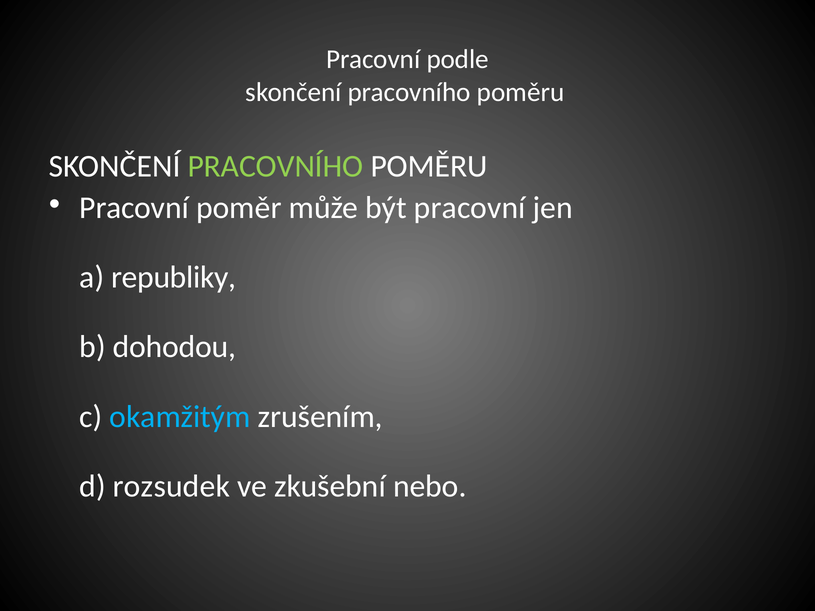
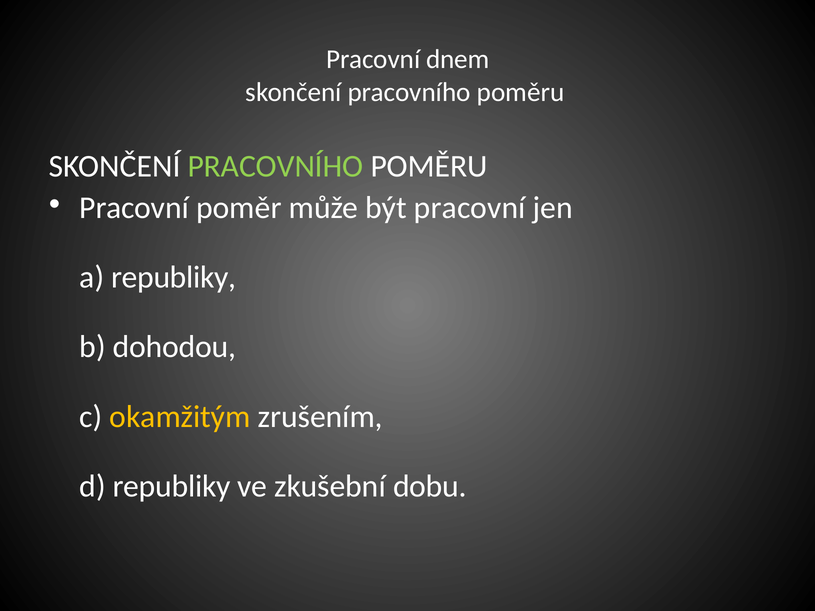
podle: podle -> dnem (458, 59)
okamžitým colour: light blue -> yellow (180, 417)
d rozsudek: rozsudek -> republiky (172, 487)
nebo: nebo -> dobu (430, 487)
